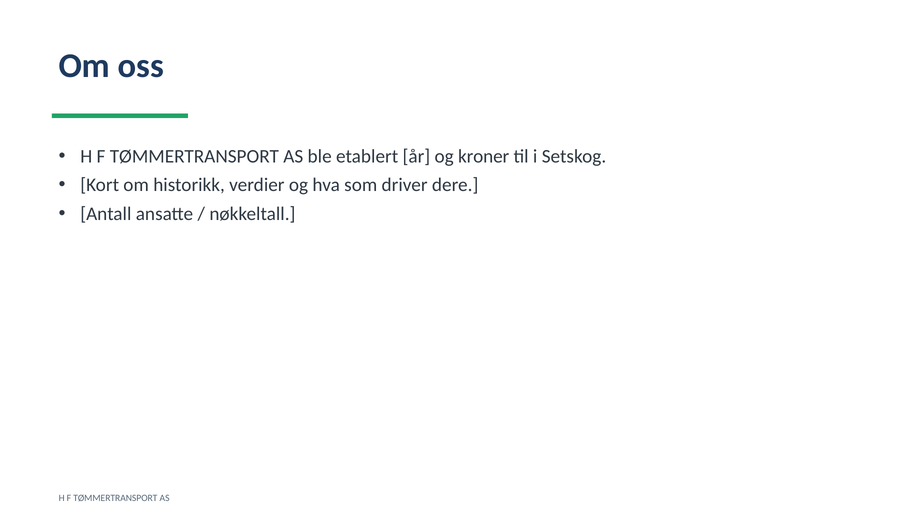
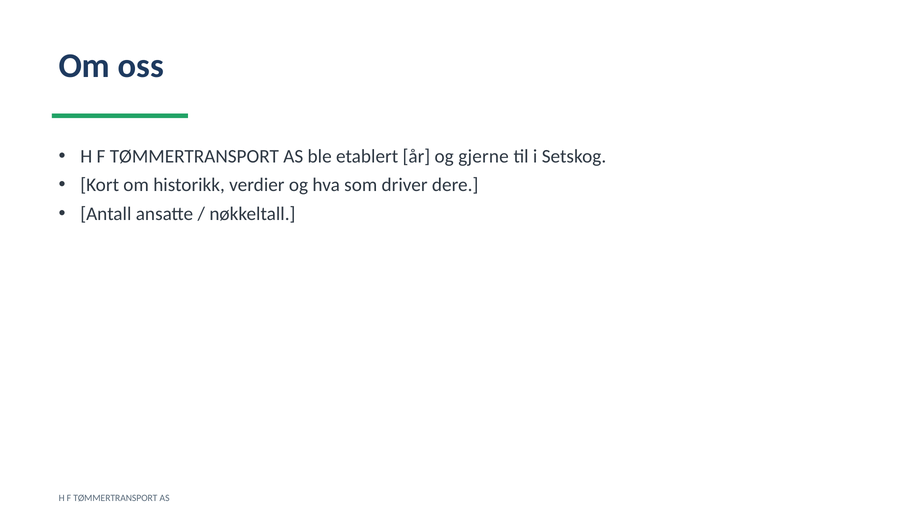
kroner: kroner -> gjerne (484, 156)
